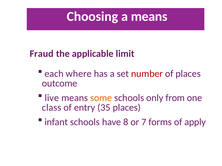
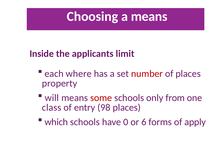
Fraud: Fraud -> Inside (42, 54)
applicable: applicable -> applicants (93, 54)
outcome: outcome -> property (60, 84)
live: live -> will (52, 98)
some colour: orange -> red (101, 98)
35: 35 -> 98 (104, 108)
infant: infant -> which (56, 122)
8: 8 -> 0 (126, 122)
7: 7 -> 6 (144, 122)
